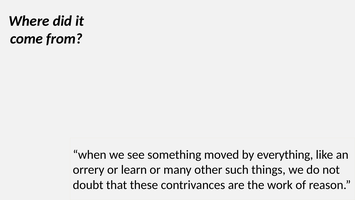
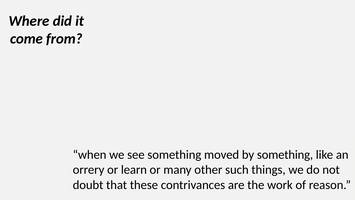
by everything: everything -> something (285, 154)
